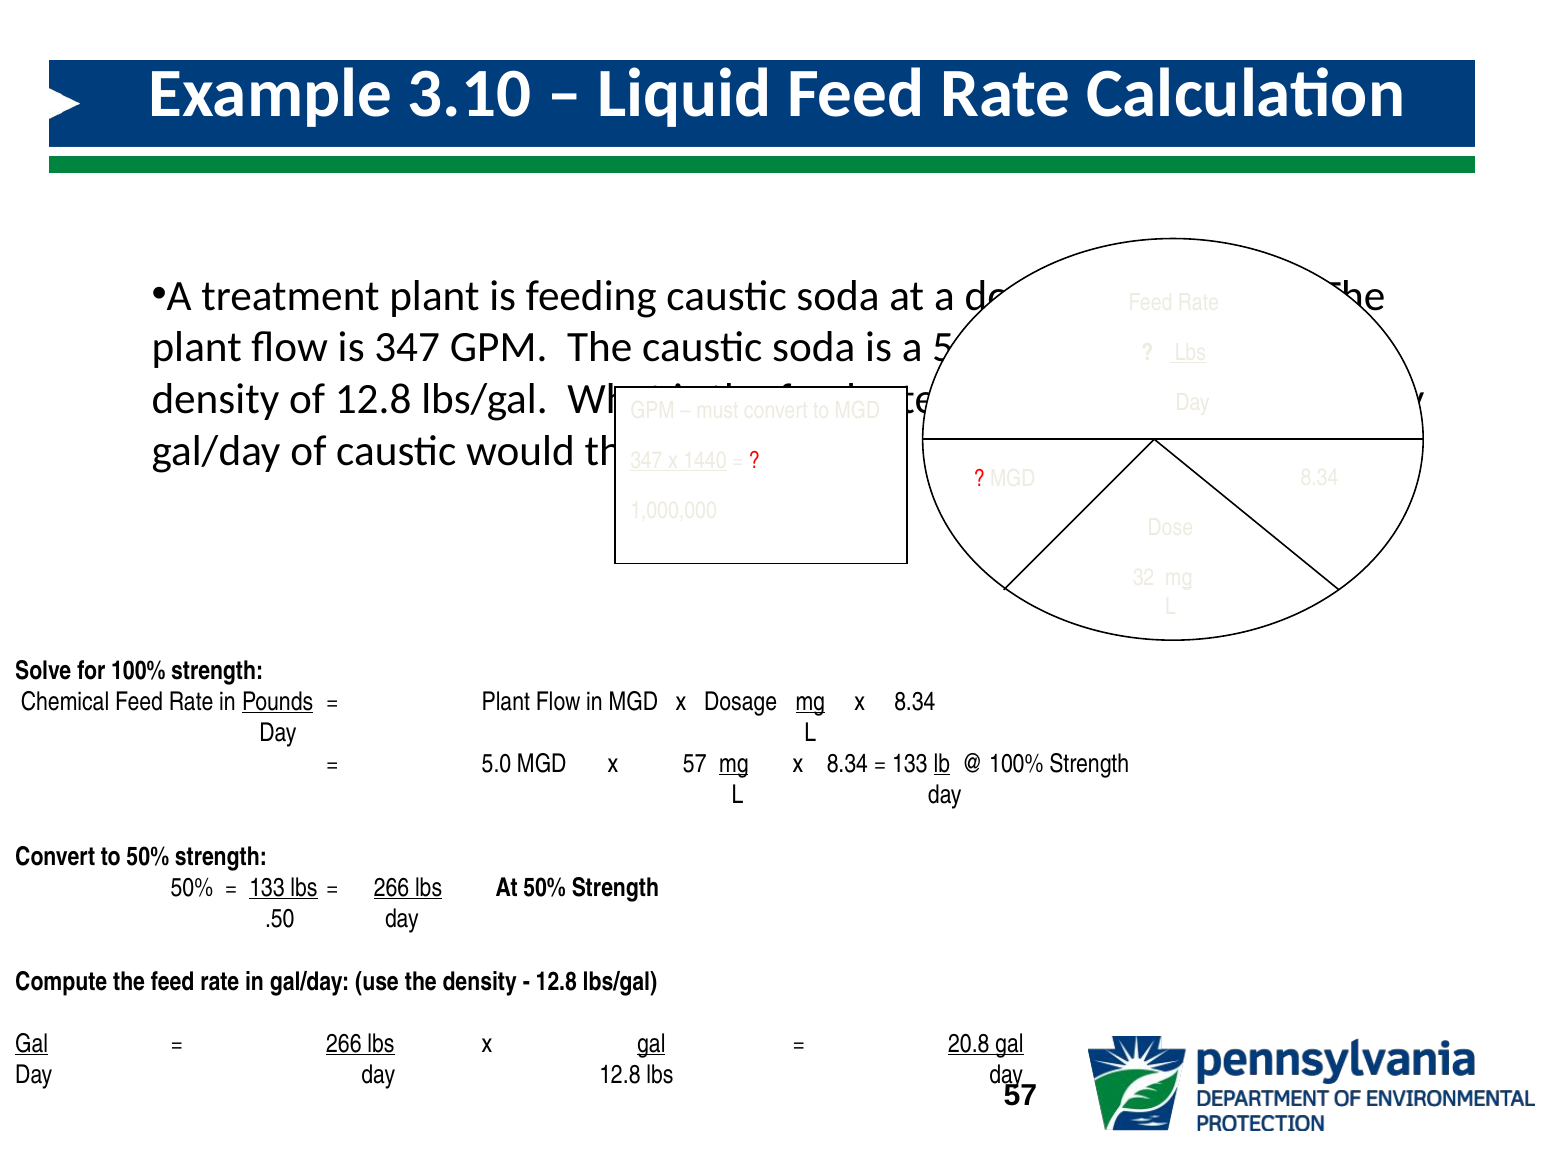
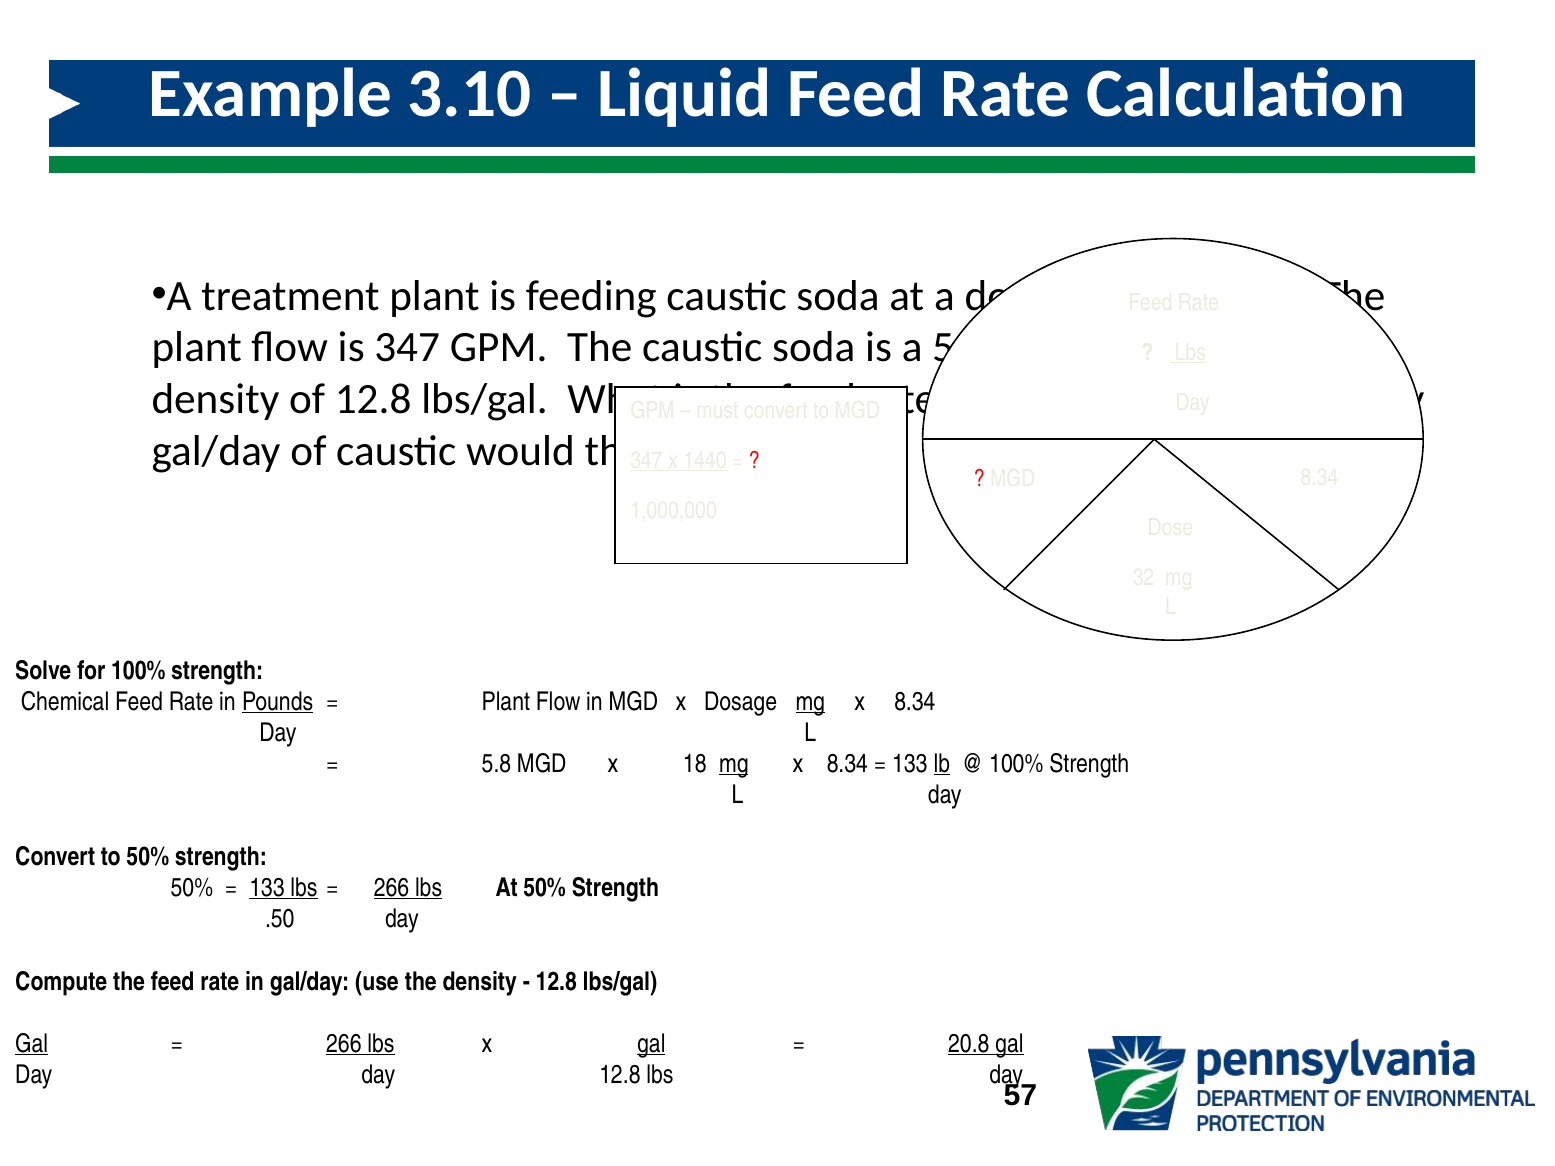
5.0: 5.0 -> 5.8 (496, 764)
x 57: 57 -> 18 (695, 764)
